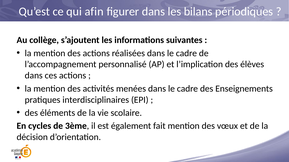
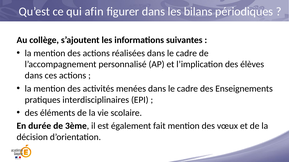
cycles: cycles -> durée (40, 126)
